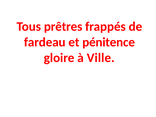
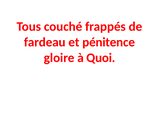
prêtres: prêtres -> couché (63, 27)
Ville: Ville -> Quoi (101, 58)
